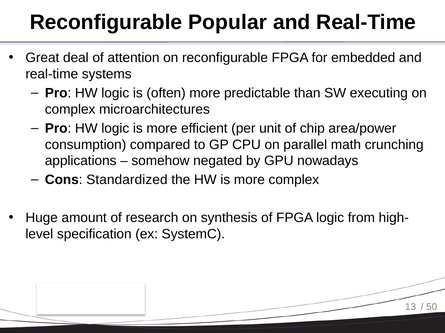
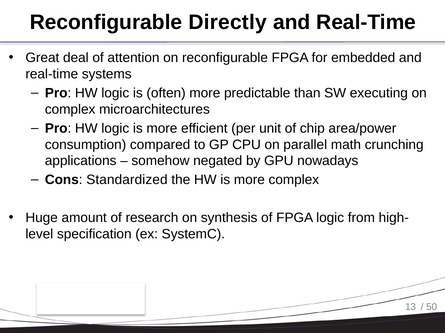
Popular: Popular -> Directly (228, 22)
